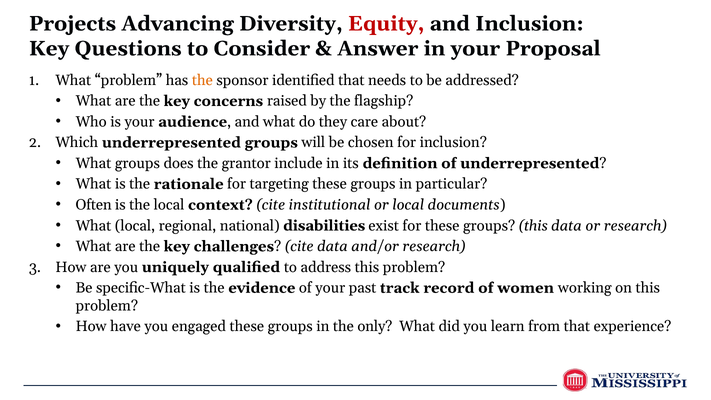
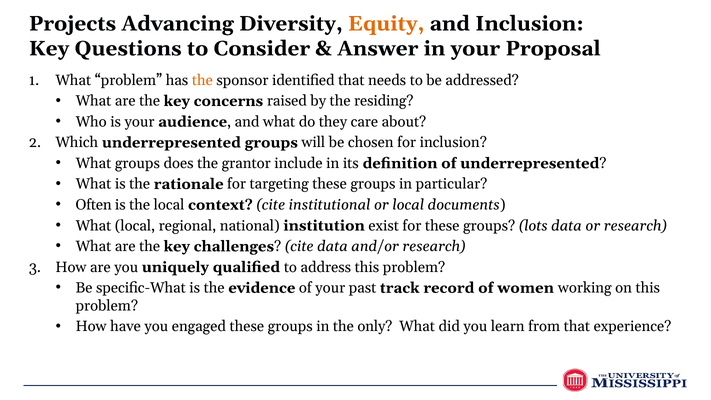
Equity colour: red -> orange (386, 24)
flagship: flagship -> residing (384, 101)
disabilities: disabilities -> institution (324, 226)
groups this: this -> lots (533, 226)
